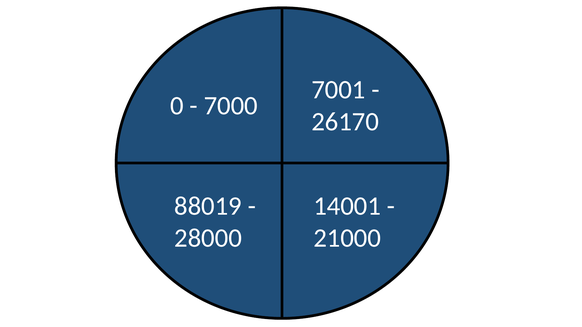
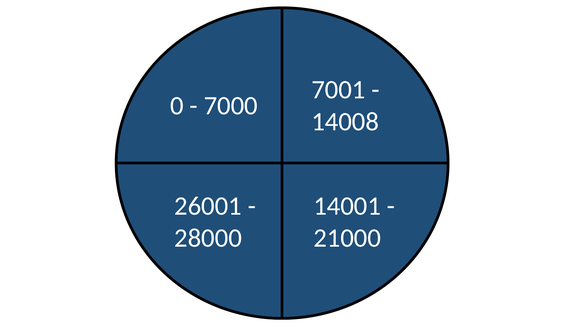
26170: 26170 -> 14008 (345, 122)
88019: 88019 -> 26001 (208, 206)
